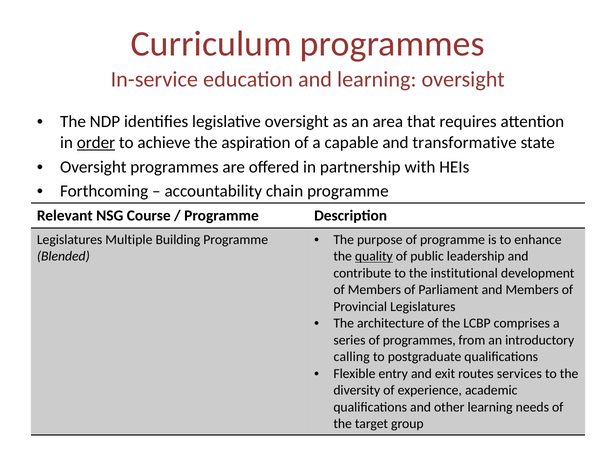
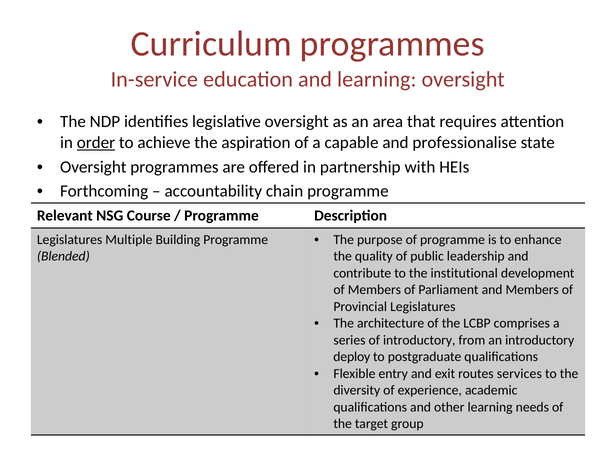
transformative: transformative -> professionalise (465, 143)
quality underline: present -> none (374, 256)
of programmes: programmes -> introductory (419, 340)
calling: calling -> deploy (352, 357)
